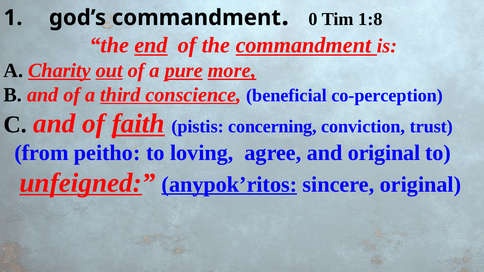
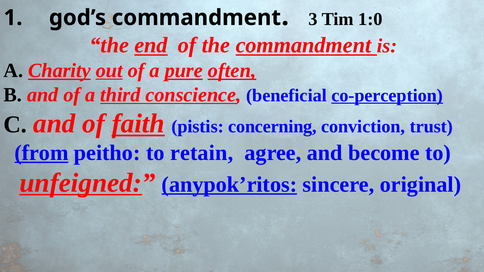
0: 0 -> 3 (313, 19)
1:8: 1:8 -> 1:0 (370, 19)
more: more -> often (232, 71)
co-perception underline: none -> present (387, 95)
from underline: none -> present (42, 153)
loving: loving -> retain (202, 153)
and original: original -> become (384, 153)
